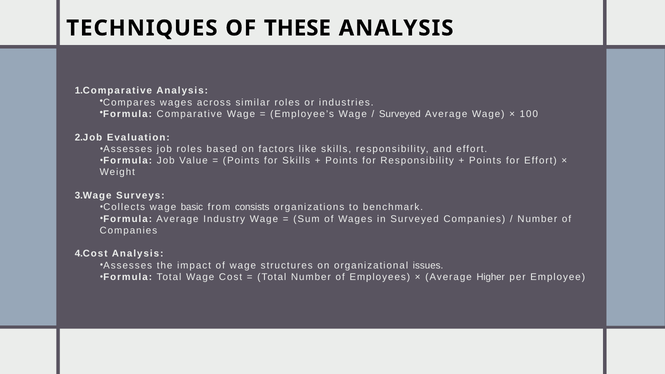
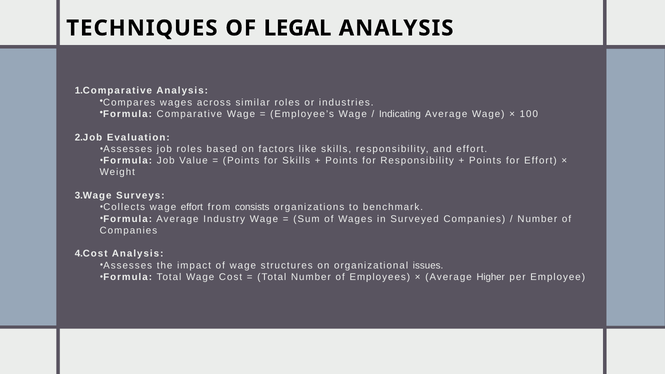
THESE: THESE -> LEGAL (298, 28)
Surveyed: Surveyed -> Indicating (400, 114)
wage basic: basic -> effort (192, 207)
